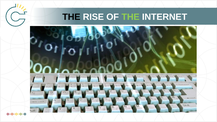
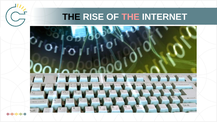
THE colour: light green -> pink (131, 17)
